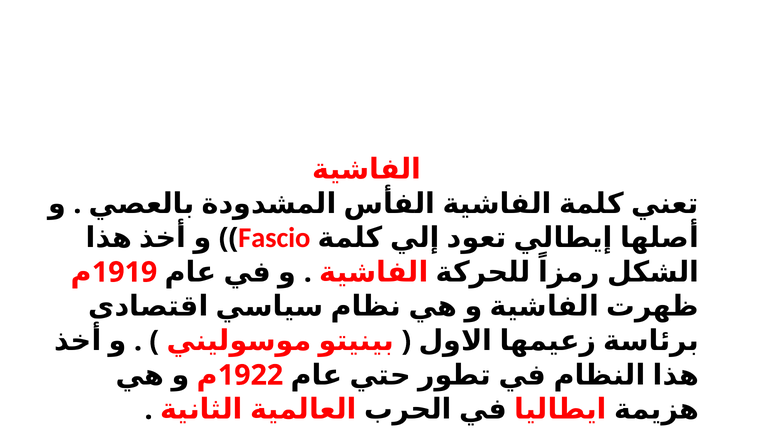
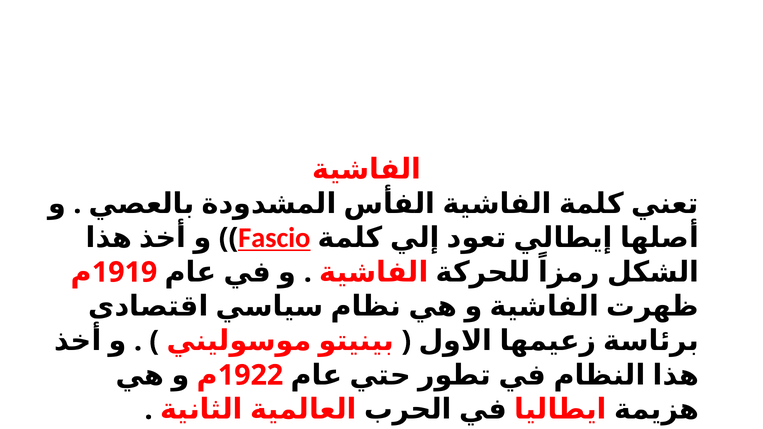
Fascio underline: none -> present (274, 238)
